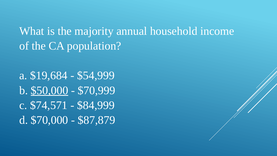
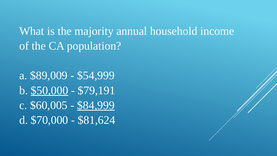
$19,684: $19,684 -> $89,009 (49, 75)
$70,999: $70,999 -> $79,191 (96, 90)
$74,571: $74,571 -> $60,005 (49, 105)
$84,999 underline: none -> present (96, 105)
$87,879: $87,879 -> $81,624 (96, 120)
